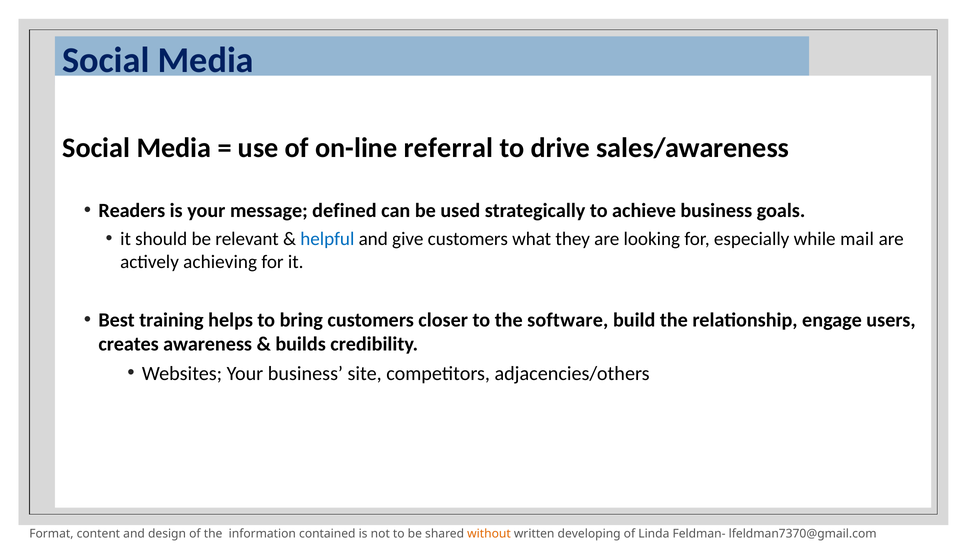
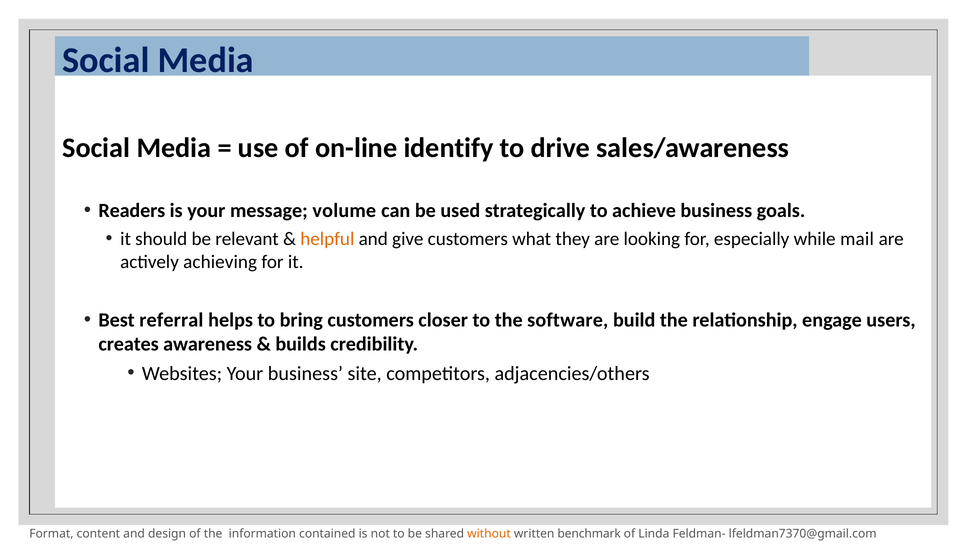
referral: referral -> identify (448, 148)
defined: defined -> volume (344, 211)
helpful colour: blue -> orange (327, 239)
training: training -> referral (171, 320)
developing: developing -> benchmark (589, 534)
